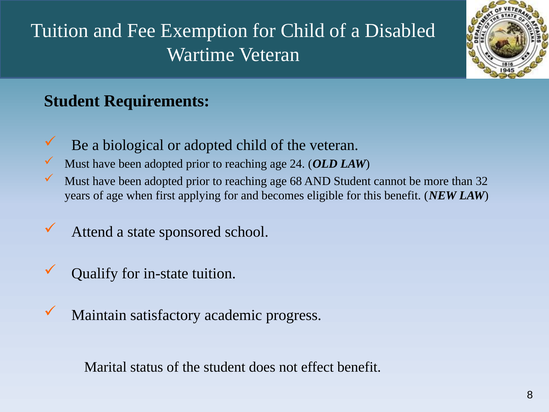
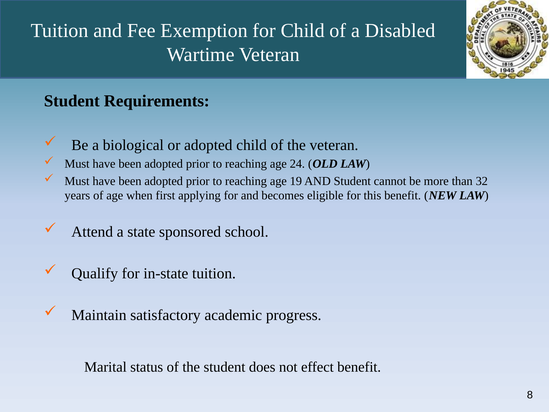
68: 68 -> 19 (296, 181)
